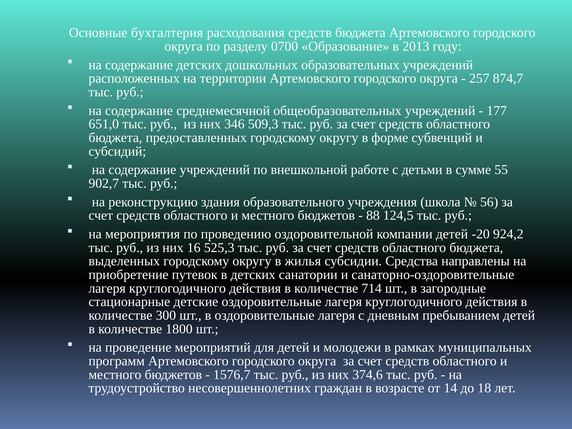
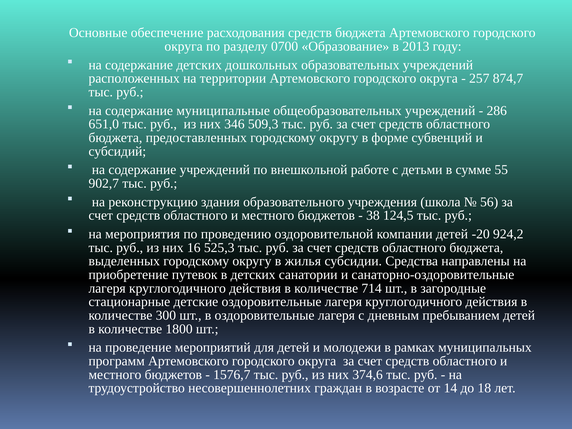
бухгалтерия: бухгалтерия -> обеспечение (167, 33)
среднемесячной: среднемесячной -> муниципальные (223, 111)
177: 177 -> 286 (497, 111)
88: 88 -> 38 (373, 215)
